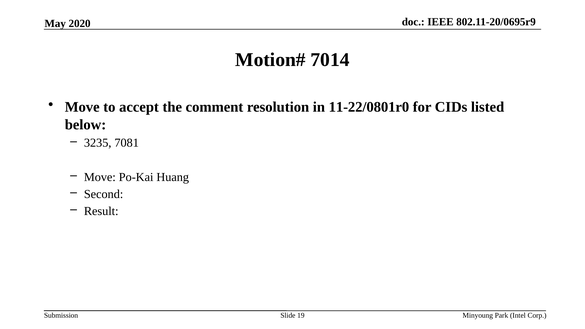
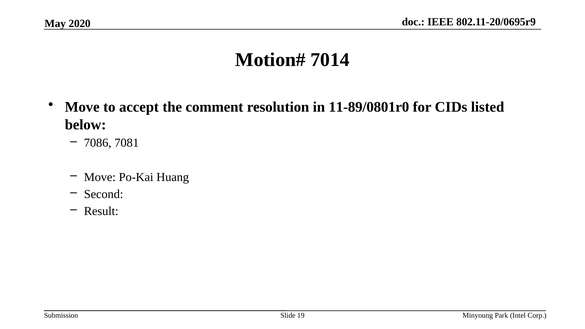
11-22/0801r0: 11-22/0801r0 -> 11-89/0801r0 (369, 107)
3235: 3235 -> 7086 (98, 143)
